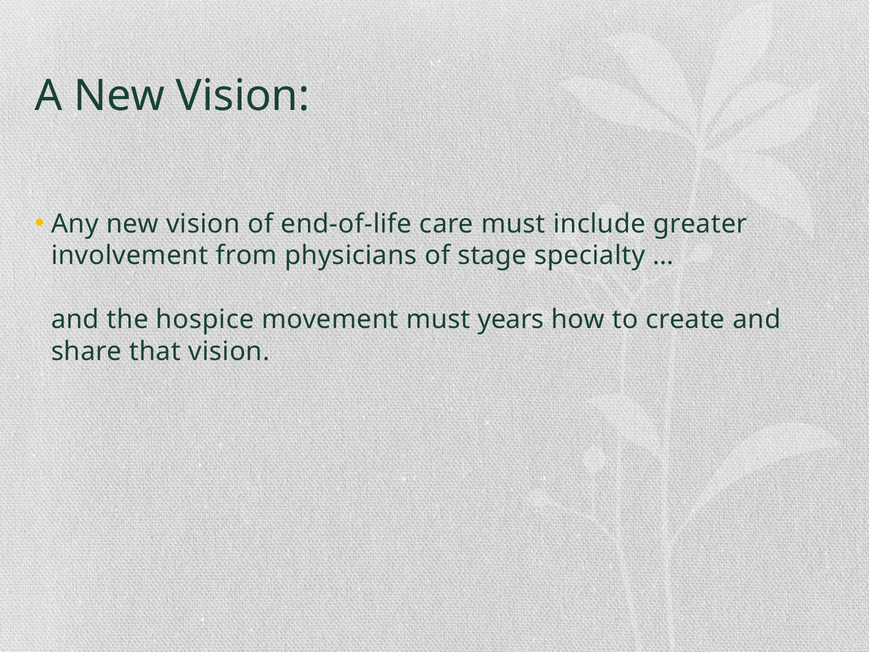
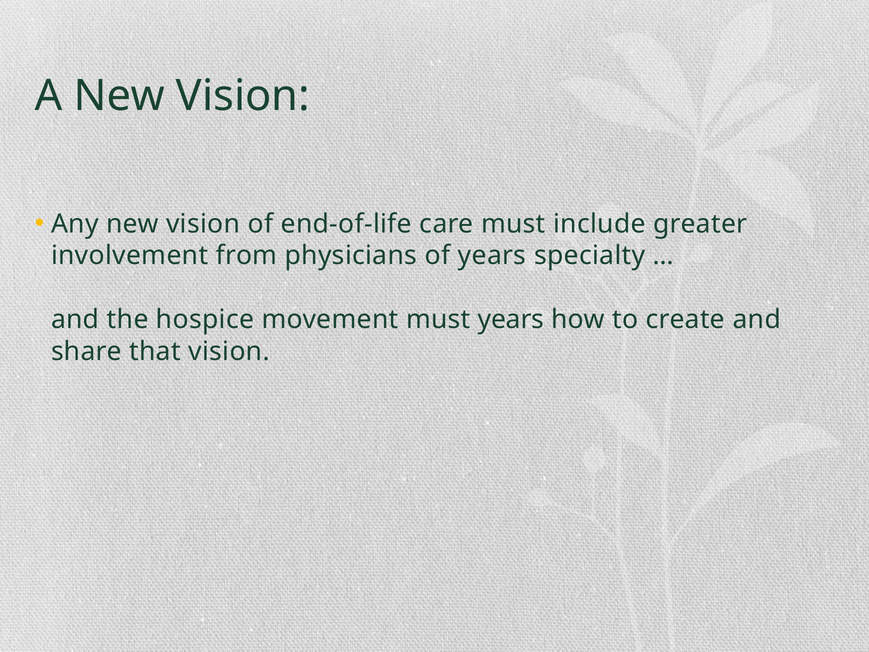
of stage: stage -> years (492, 256)
